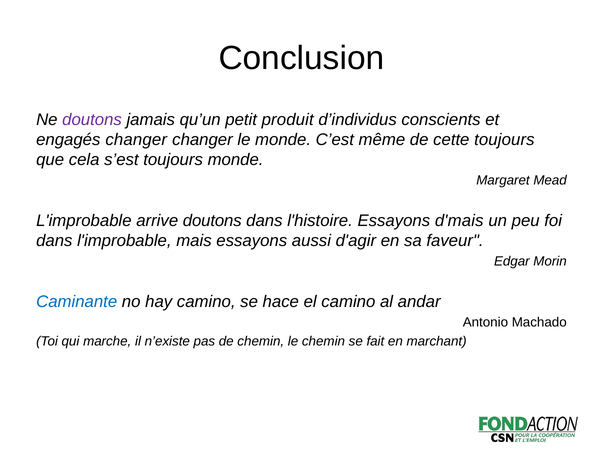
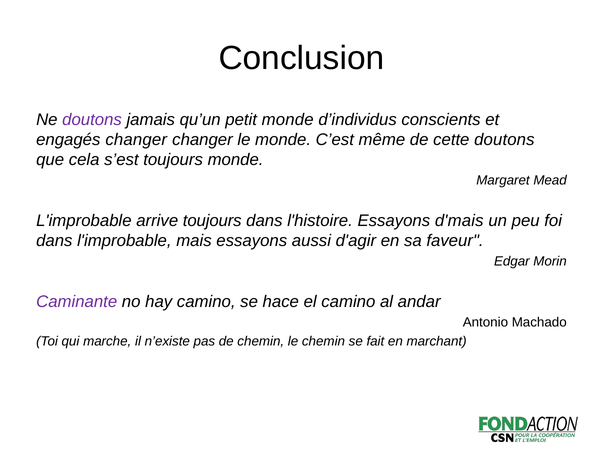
petit produit: produit -> monde (288, 120)
cette toujours: toujours -> doutons (504, 140)
arrive doutons: doutons -> toujours (212, 221)
Caminante colour: blue -> purple (77, 302)
